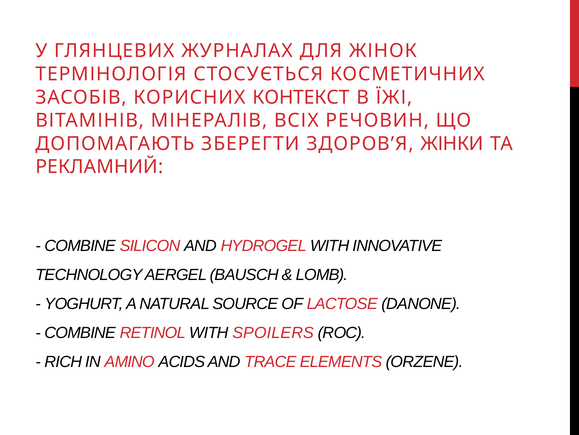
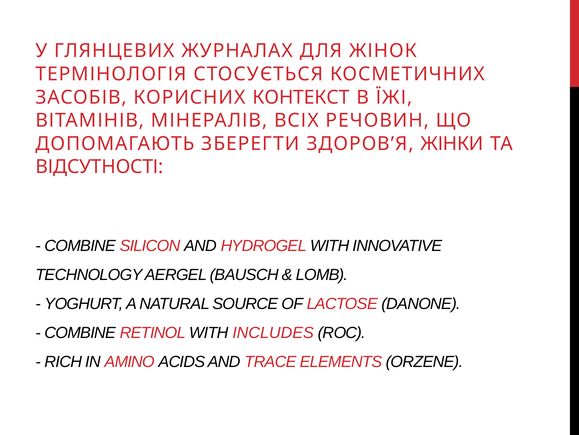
РЕКЛАМНИЙ: РЕКЛАМНИЙ -> ВІДСУТНОСТІ (99, 167)
SPOILERS: SPOILERS -> INCLUDES (273, 332)
